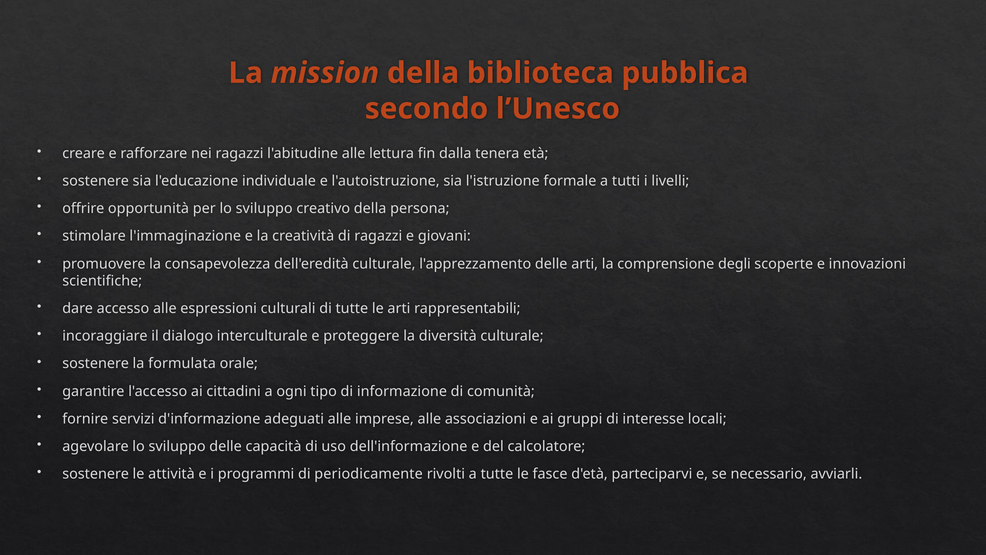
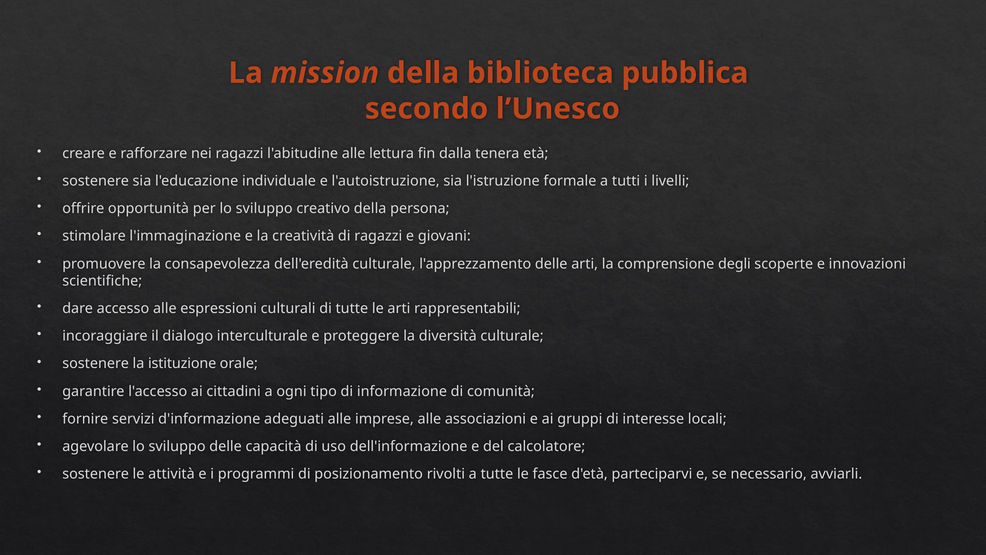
formulata: formulata -> istituzione (182, 363)
periodicamente: periodicamente -> posizionamento (369, 474)
